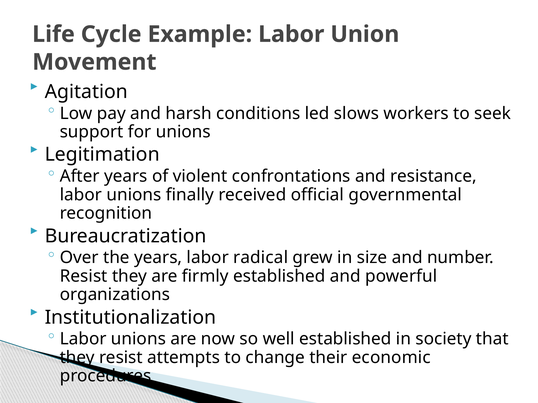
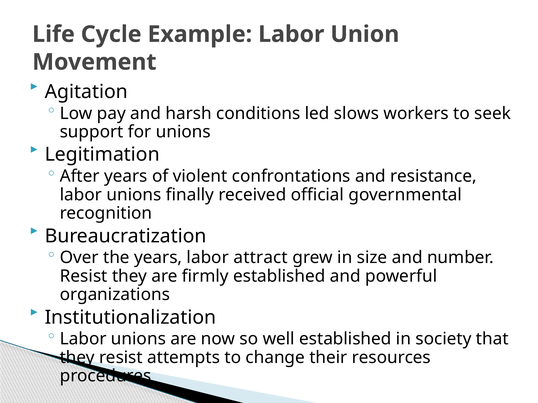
radical: radical -> attract (261, 258)
economic: economic -> resources (391, 358)
